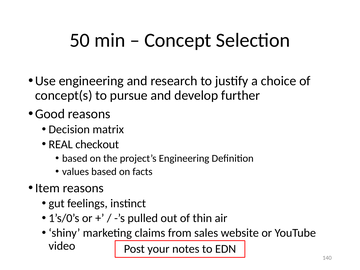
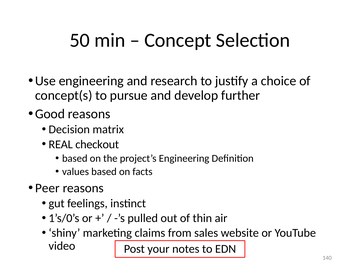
Item: Item -> Peer (47, 188)
